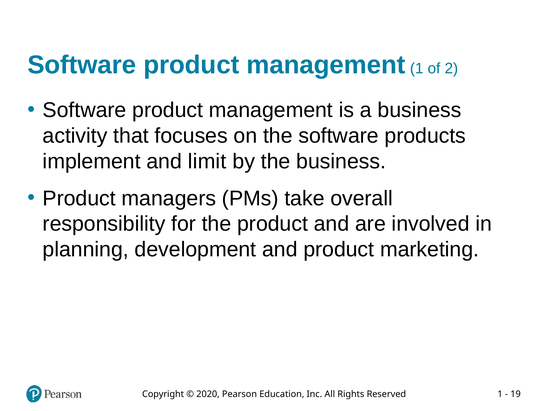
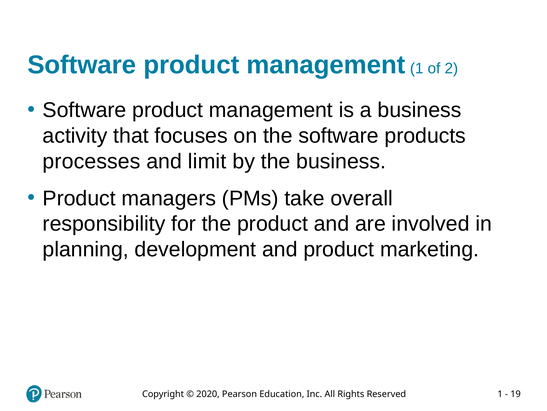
implement: implement -> processes (92, 161)
